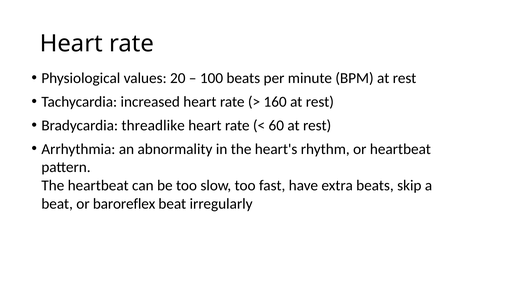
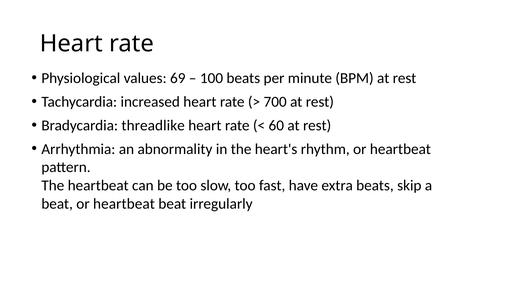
20: 20 -> 69 (178, 78)
160: 160 -> 700 (275, 102)
beat or baroreflex: baroreflex -> heartbeat (124, 204)
